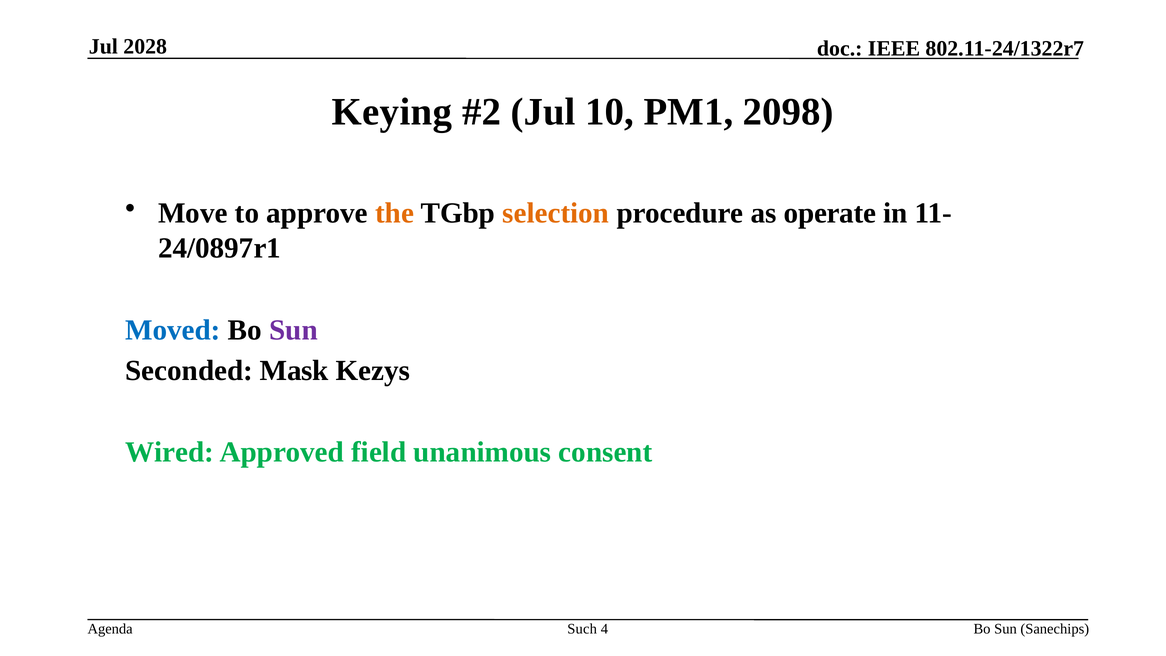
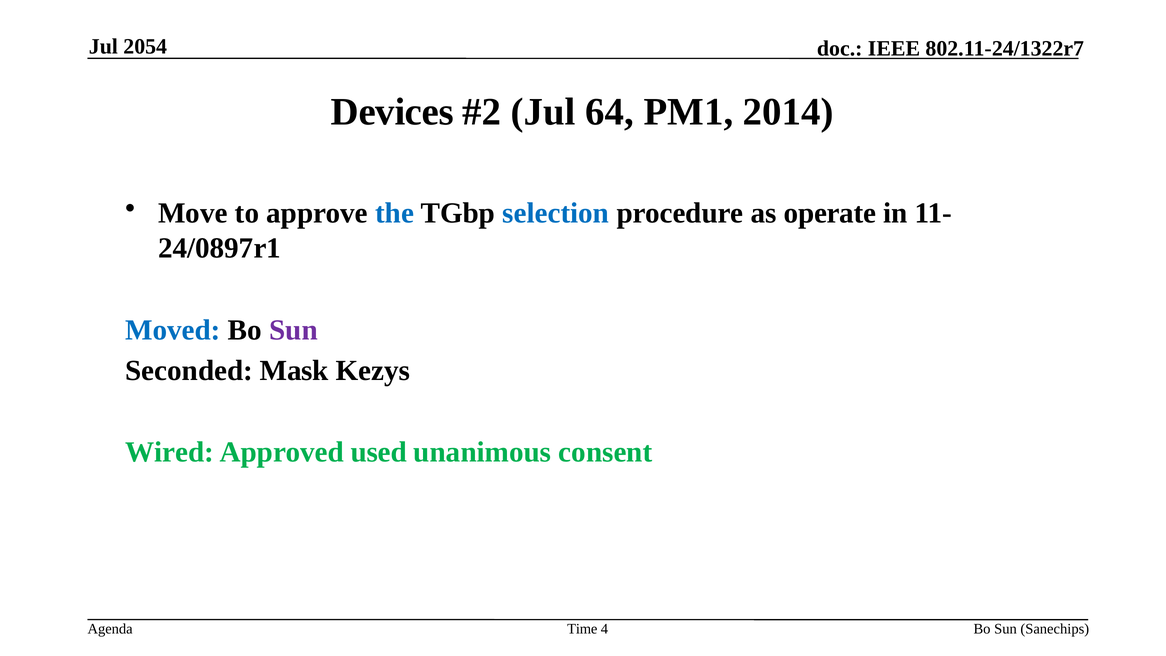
2028: 2028 -> 2054 (145, 46)
Keying: Keying -> Devices (392, 112)
10: 10 -> 64 (610, 112)
2098: 2098 -> 2014 (788, 112)
the colour: orange -> blue (395, 213)
selection colour: orange -> blue (556, 213)
field: field -> used (379, 452)
Such: Such -> Time (582, 629)
